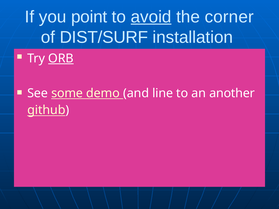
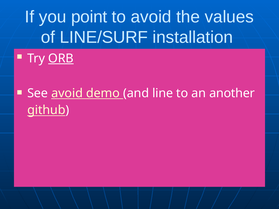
avoid underline: present -> none (151, 17)
corner: corner -> values (229, 17)
DIST/SURF: DIST/SURF -> LINE/SURF (104, 37)
See some: some -> avoid (67, 93)
